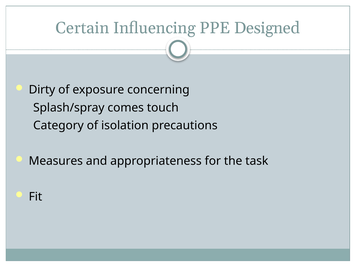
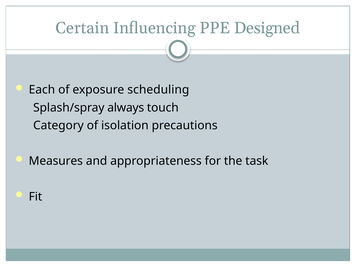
Dirty: Dirty -> Each (42, 90)
concerning: concerning -> scheduling (158, 90)
comes: comes -> always (126, 108)
